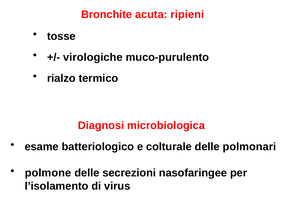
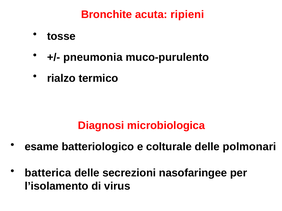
virologiche: virologiche -> pneumonia (93, 57)
polmone: polmone -> batterica (48, 173)
